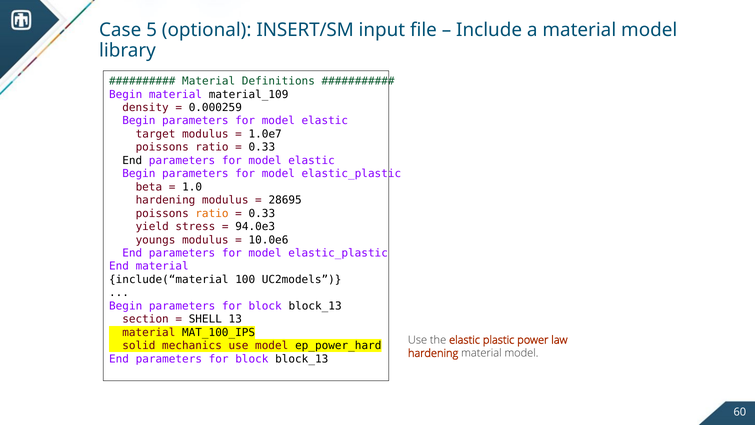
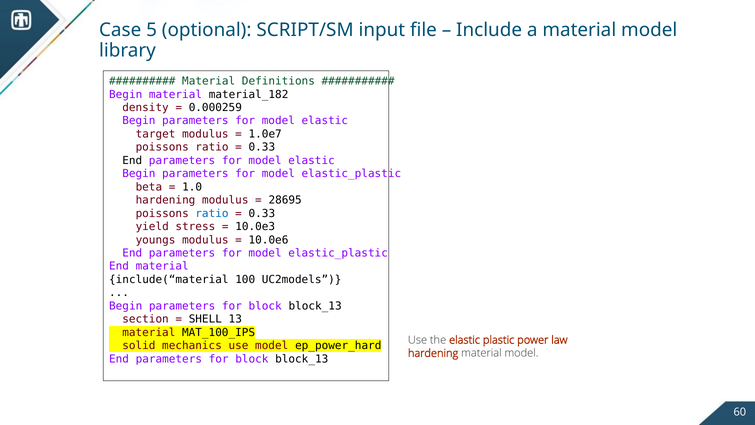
INSERT/SM: INSERT/SM -> SCRIPT/SM (305, 30)
material_109: material_109 -> material_182 (249, 94)
ratio colour: orange -> blue (212, 213)
94.0e3: 94.0e3 -> 10.0e3 (255, 226)
